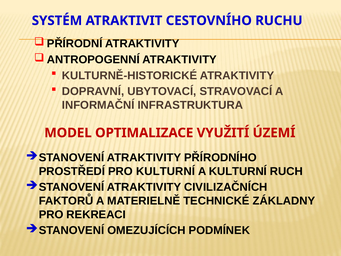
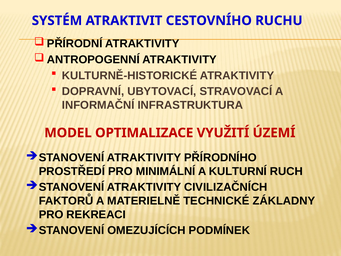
PRO KULTURNÍ: KULTURNÍ -> MINIMÁLNÍ (166, 171)
